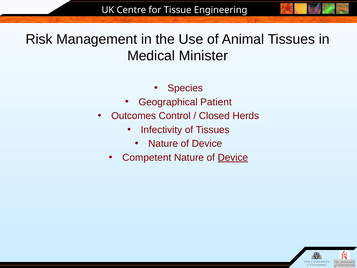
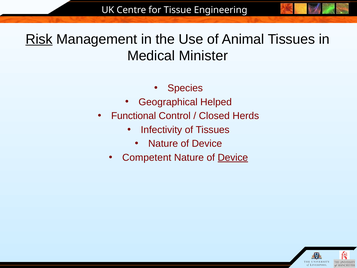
Risk underline: none -> present (39, 39)
Patient: Patient -> Helped (216, 102)
Outcomes: Outcomes -> Functional (134, 116)
